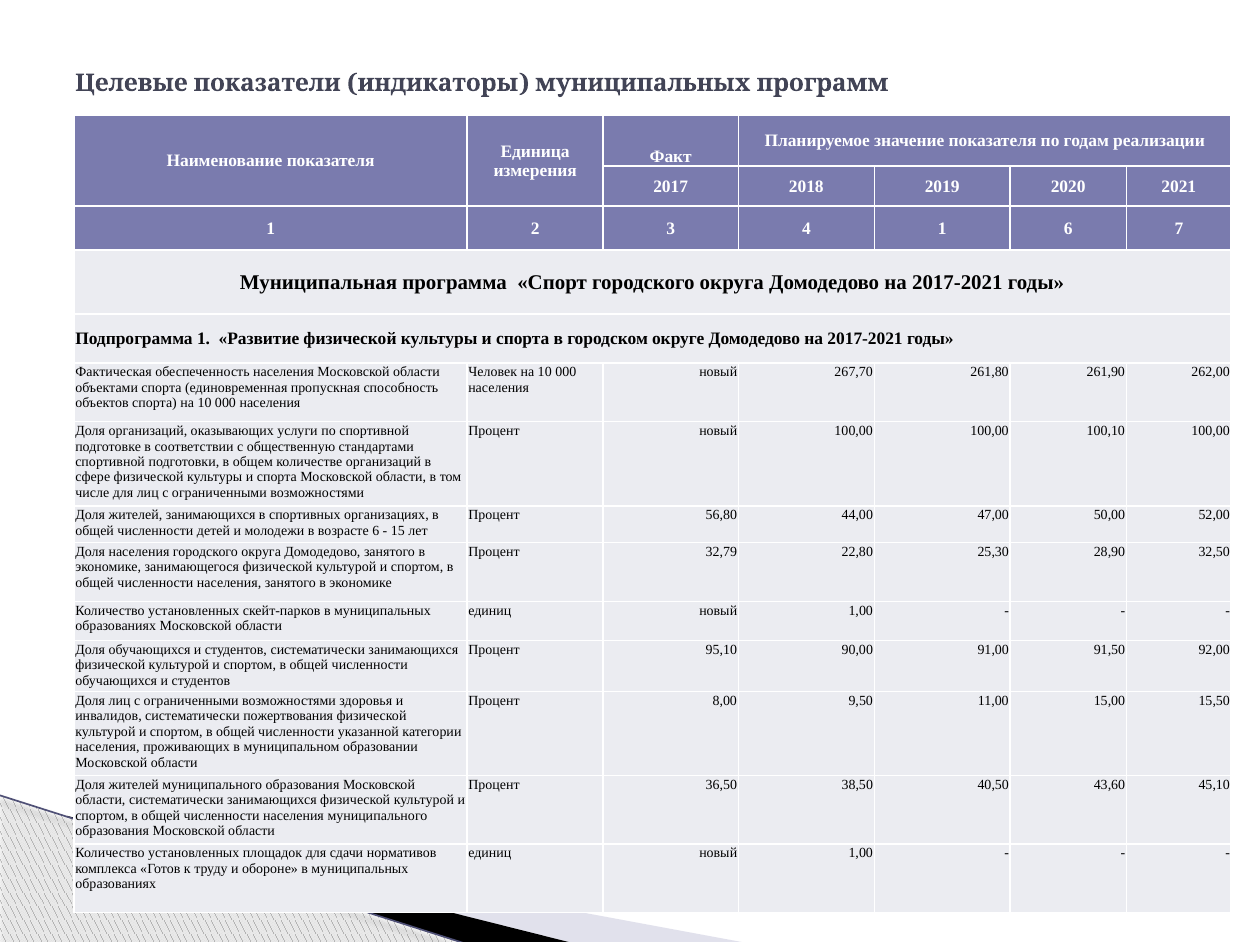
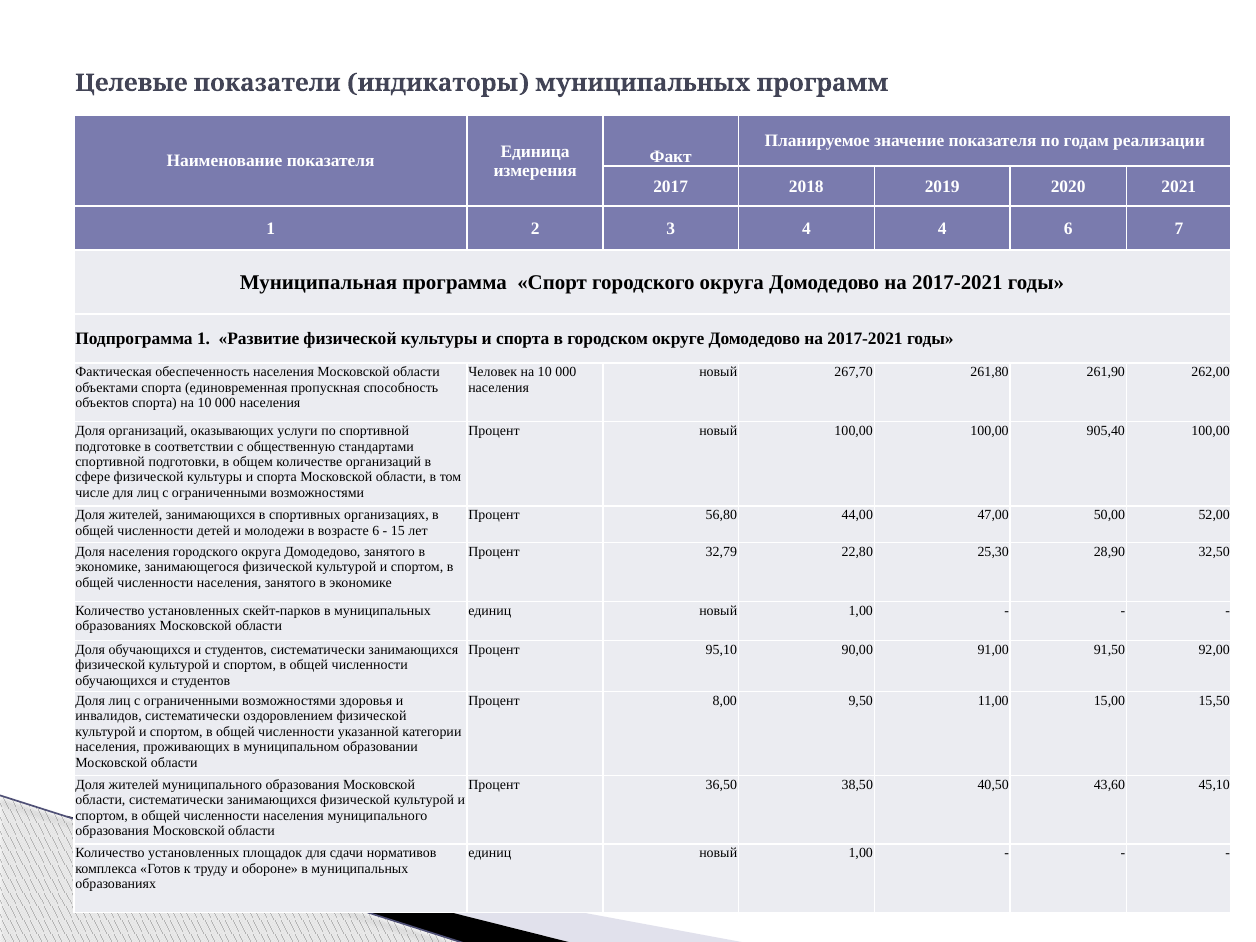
4 1: 1 -> 4 (942, 229)
100,10: 100,10 -> 905,40 (1106, 431)
пожертвования: пожертвования -> оздоровлением (288, 716)
